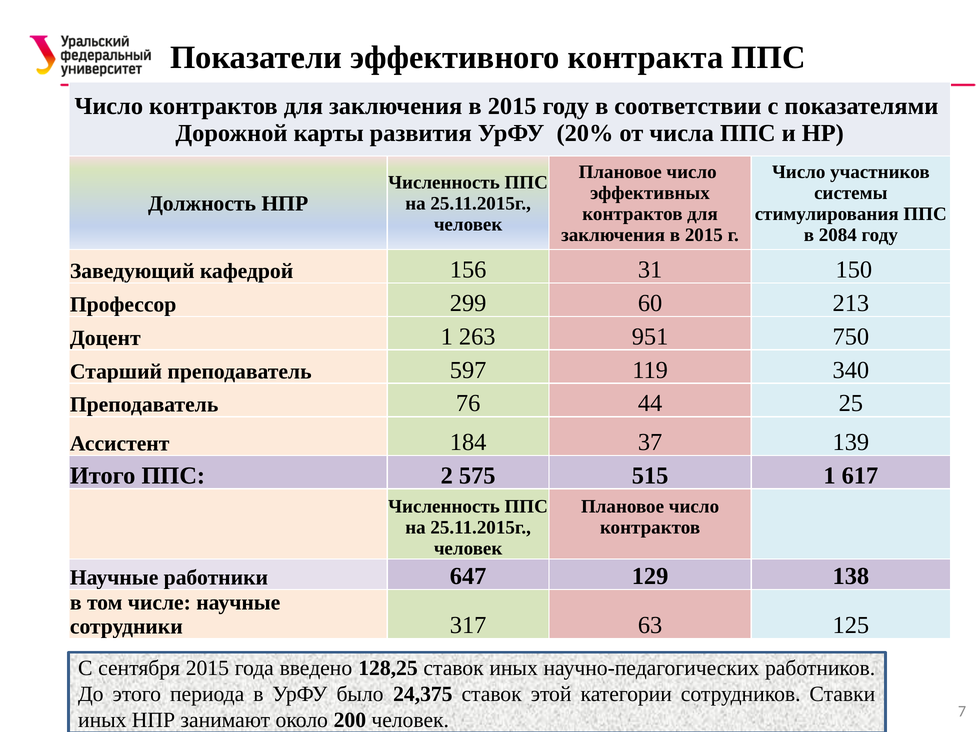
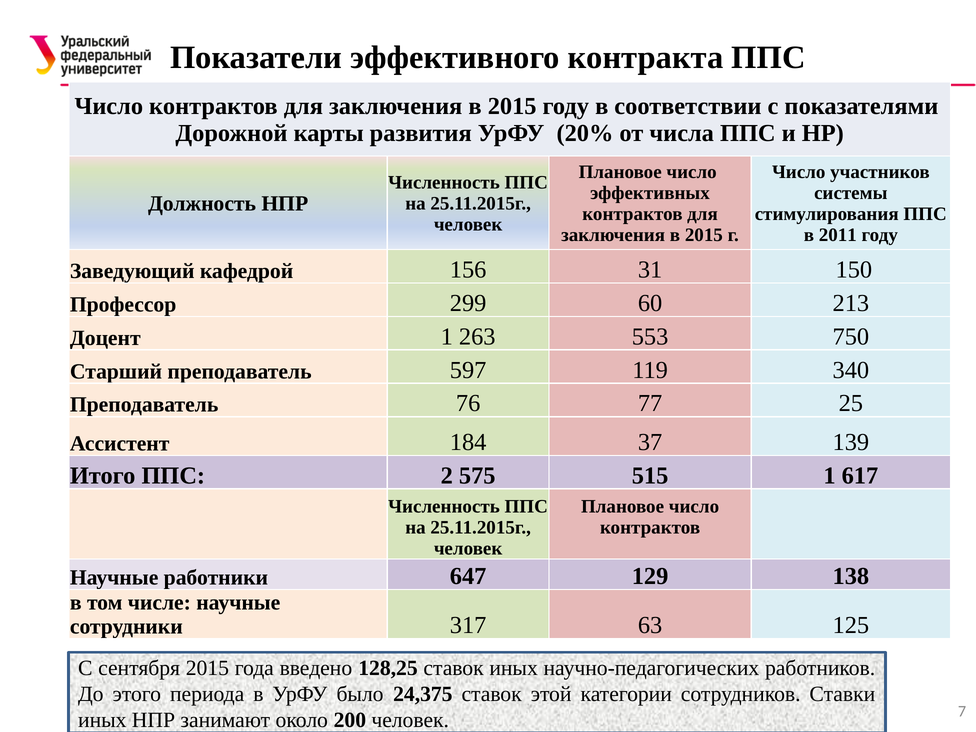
2084: 2084 -> 2011 (838, 235)
951: 951 -> 553 (650, 337)
44: 44 -> 77 (650, 403)
